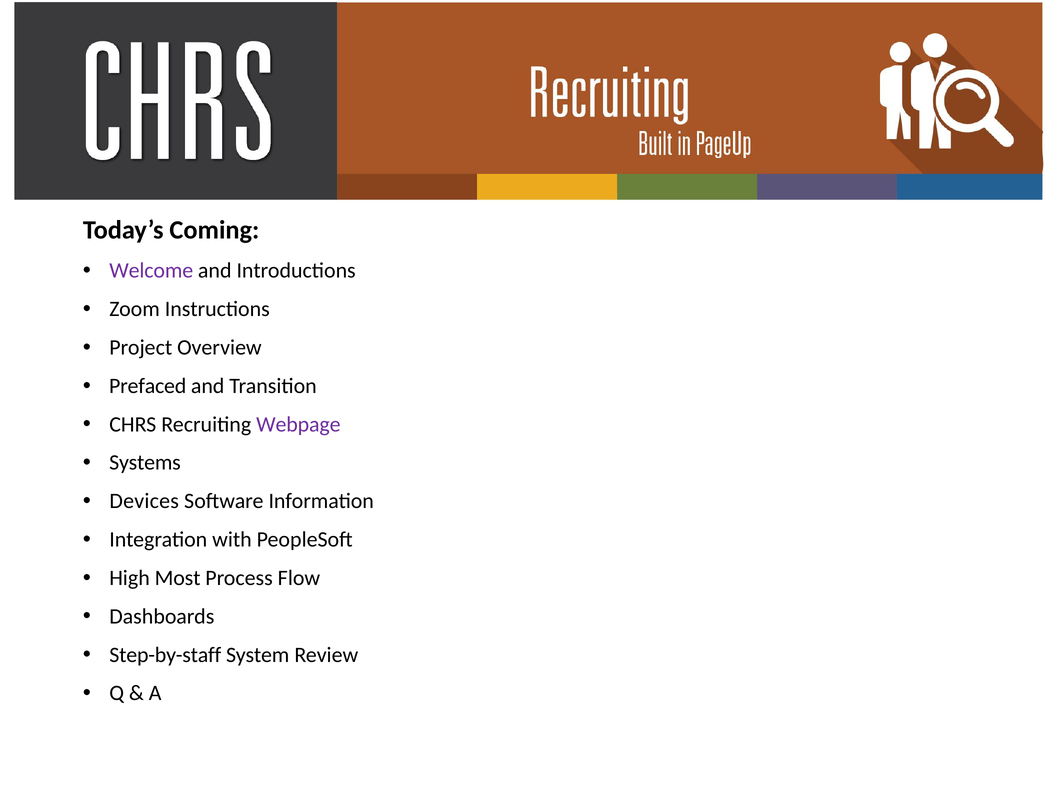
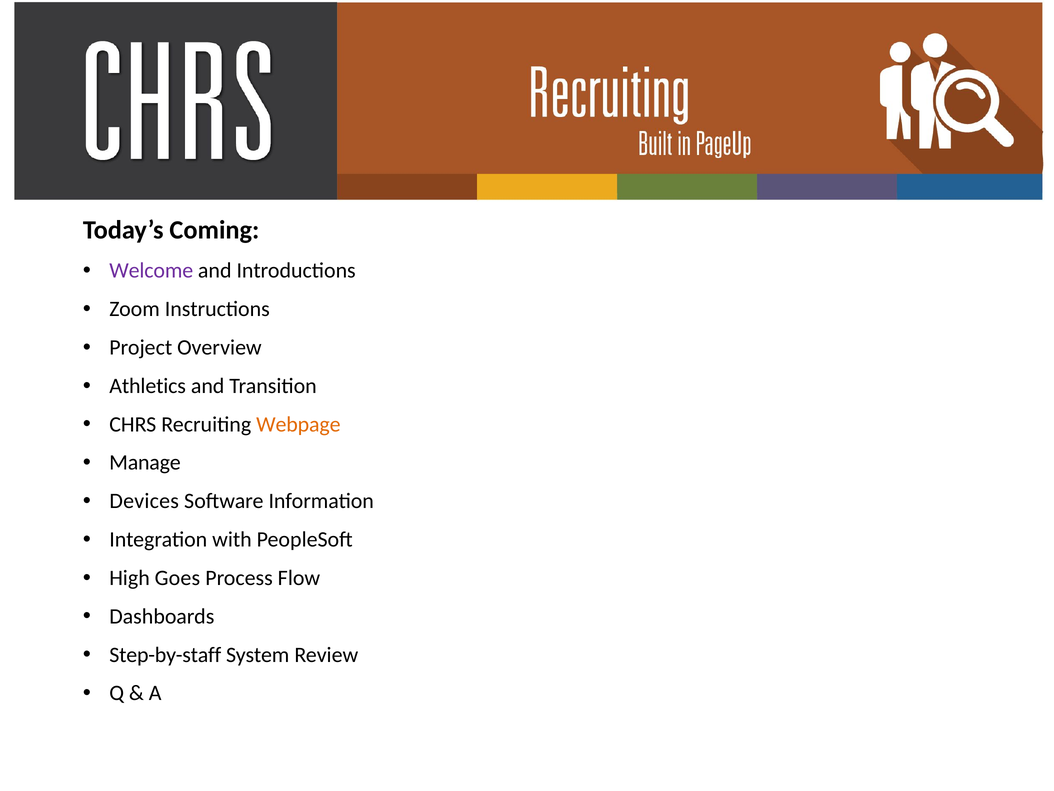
Prefaced: Prefaced -> Athletics (148, 386)
Webpage colour: purple -> orange (298, 424)
Systems: Systems -> Manage (145, 462)
Most: Most -> Goes (177, 578)
